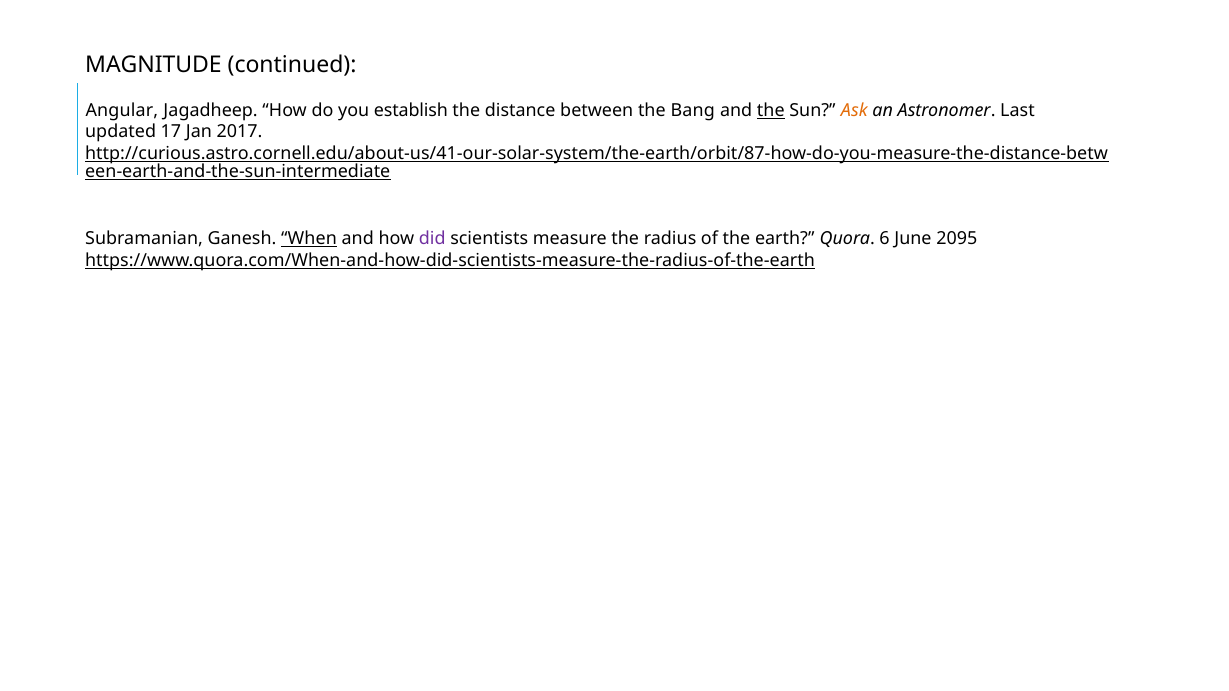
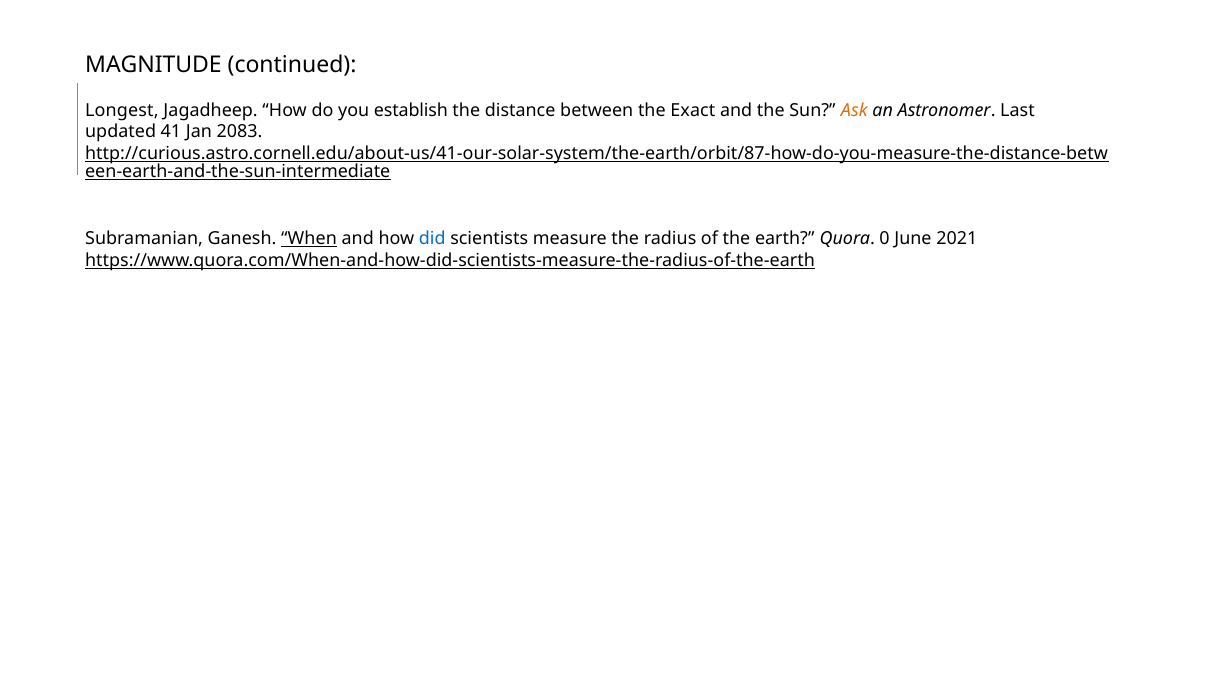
Angular: Angular -> Longest (122, 111)
Bang: Bang -> Exact (693, 111)
the underline: present -> none (771, 111)
17: 17 -> 41 (171, 132)
2017: 2017 -> 2083 (240, 132)
did colour: purple -> blue (432, 239)
6: 6 -> 0 (885, 239)
2095: 2095 -> 2021 (957, 239)
